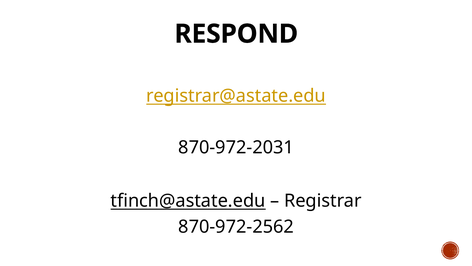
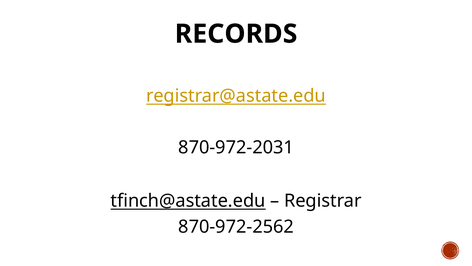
RESPOND: RESPOND -> RECORDS (236, 34)
